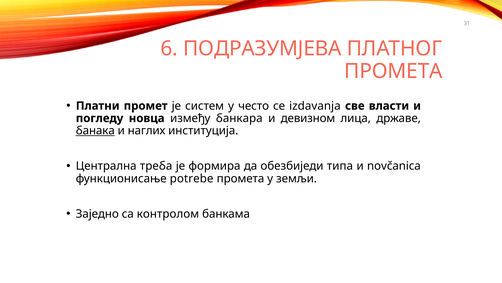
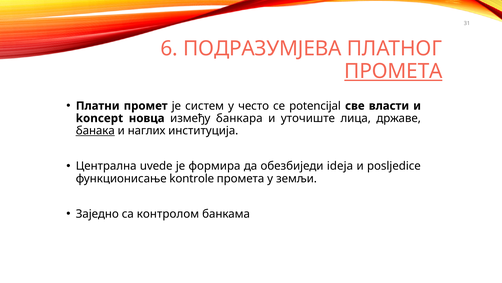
ПРОМЕТА underline: none -> present (393, 71)
izdavanja: izdavanja -> potencijal (315, 106)
погледу: погледу -> koncept (99, 118)
девизном: девизном -> уточиште (308, 118)
треба: треба -> uvede (156, 166)
типа: типа -> ideja (340, 166)
novčanica: novčanica -> posljedice (394, 166)
potrebe: potrebe -> kontrole (192, 178)
